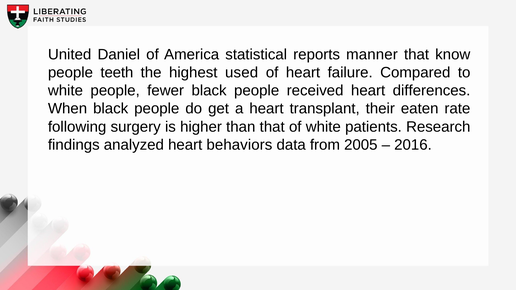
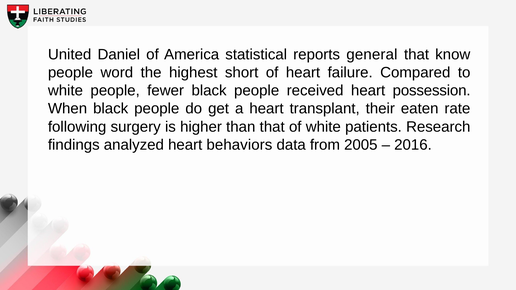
manner: manner -> general (372, 55)
teeth: teeth -> word (117, 73)
used: used -> short (242, 73)
differences: differences -> possession (432, 91)
